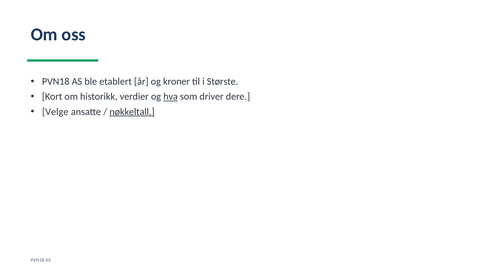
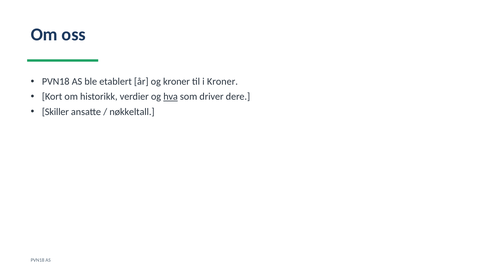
i Største: Største -> Kroner (222, 82)
Velge: Velge -> Skiller (55, 112)
nøkkeltall underline: present -> none (132, 112)
